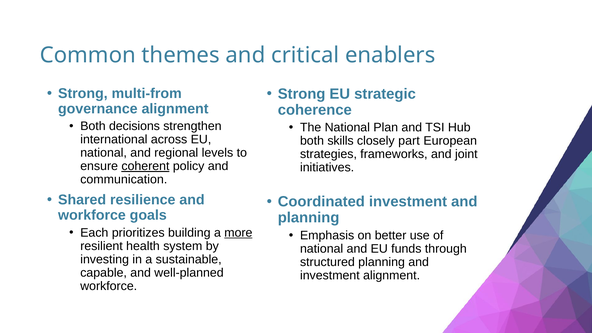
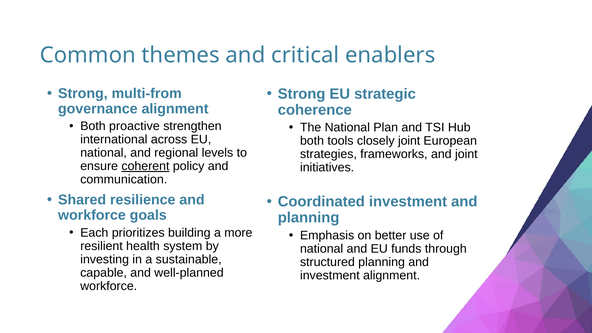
decisions: decisions -> proactive (134, 126)
skills: skills -> tools (340, 141)
closely part: part -> joint (409, 141)
more underline: present -> none (238, 233)
